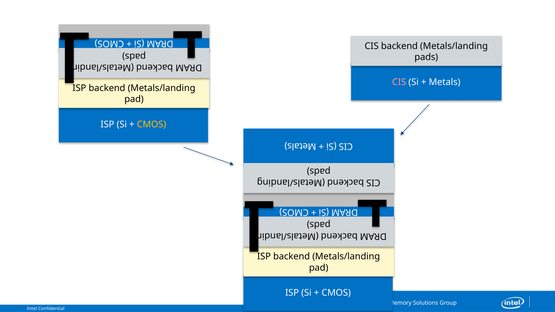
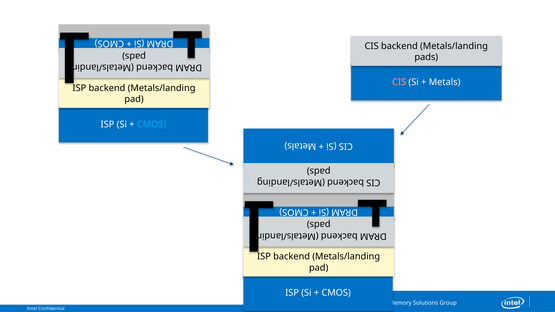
CMOS colour: yellow -> light blue (152, 124)
